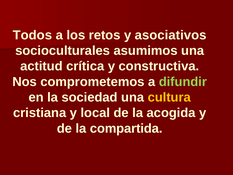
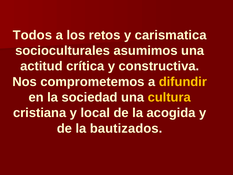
asociativos: asociativos -> carismatica (171, 35)
difundir colour: light green -> yellow (183, 82)
compartida: compartida -> bautizados (126, 128)
